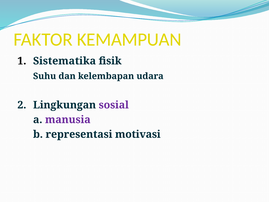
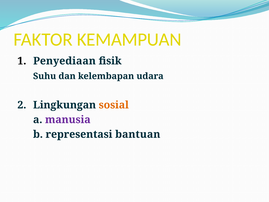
Sistematika: Sistematika -> Penyediaan (64, 61)
sosial colour: purple -> orange (114, 105)
motivasi: motivasi -> bantuan (138, 134)
